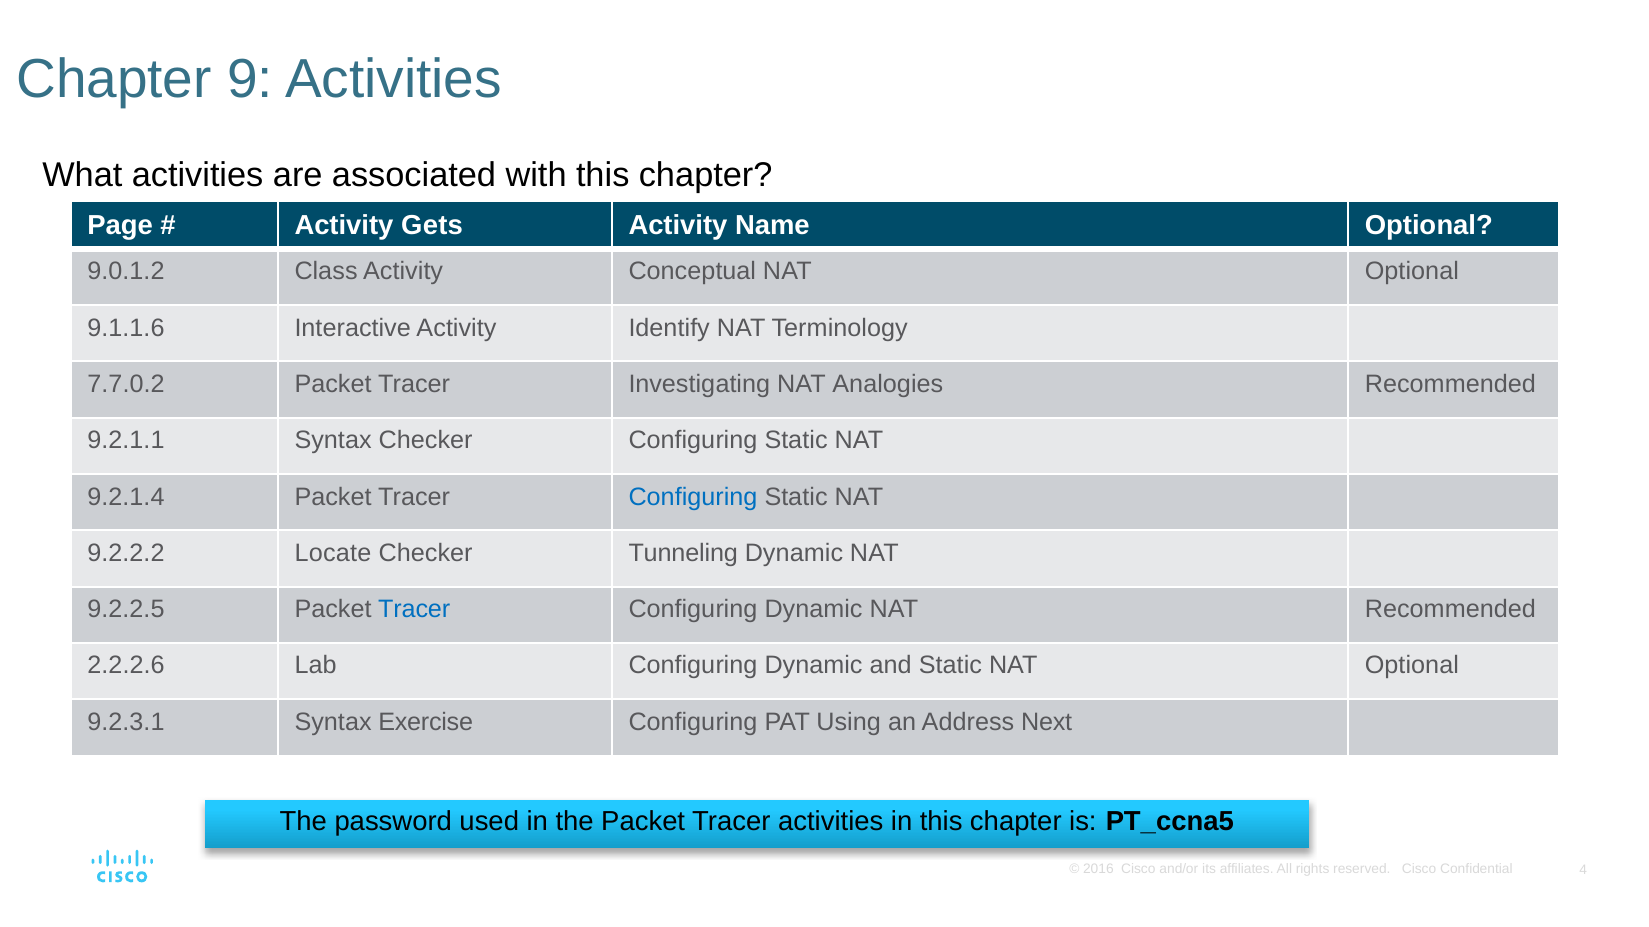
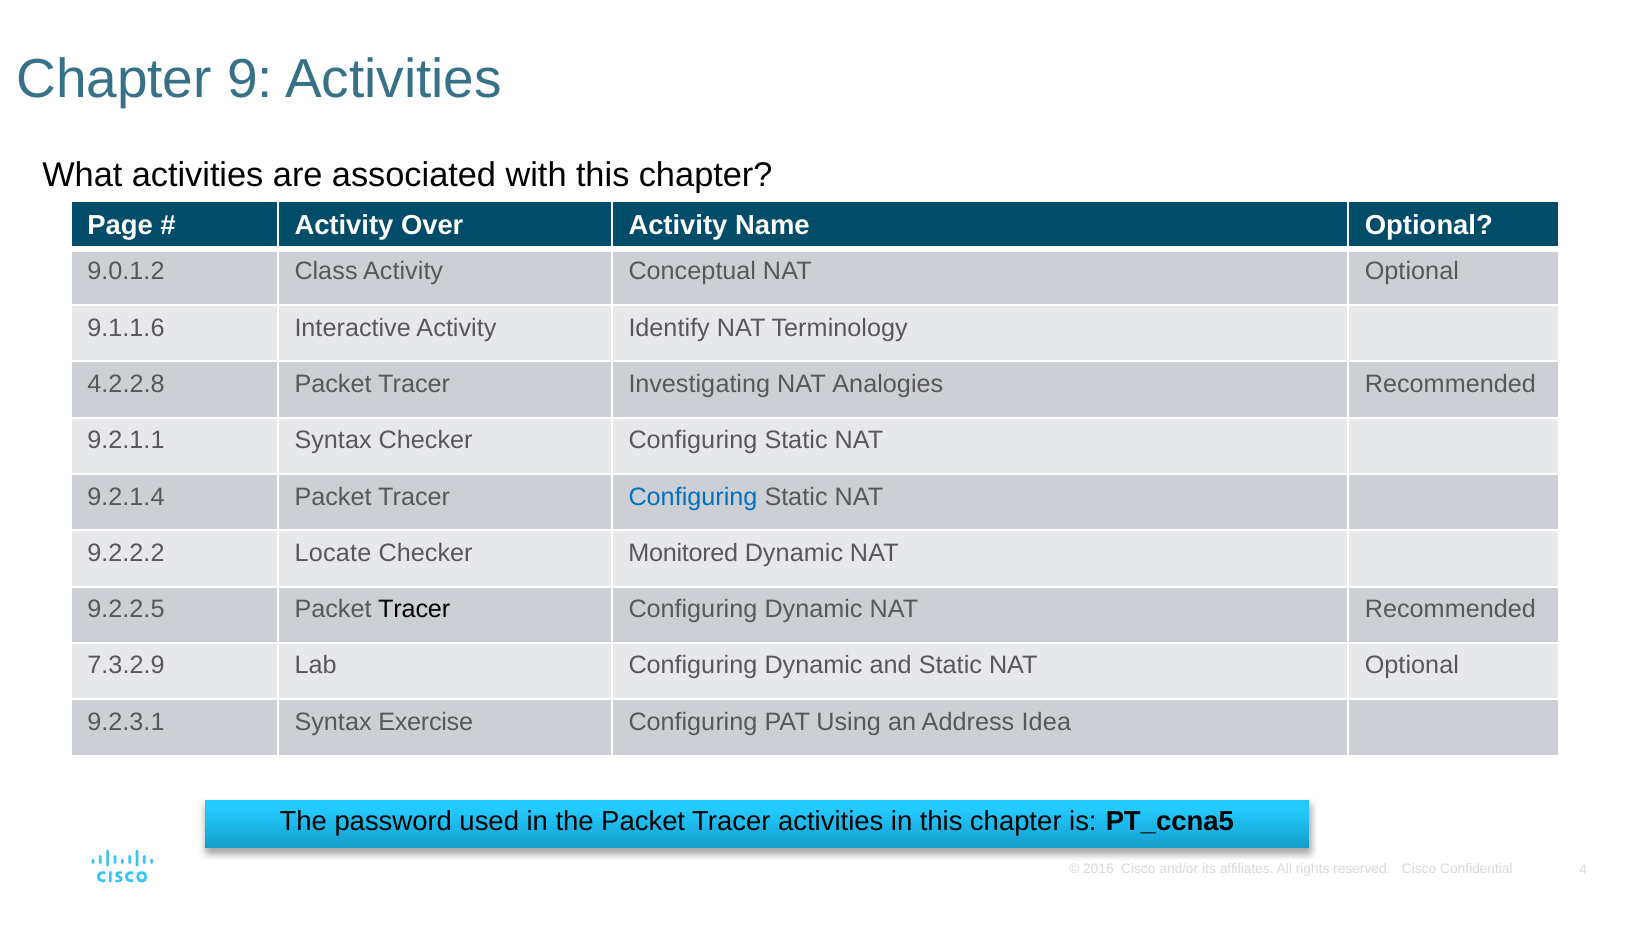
Gets: Gets -> Over (432, 226)
7.7.0.2: 7.7.0.2 -> 4.2.2.8 (126, 384)
Tunneling: Tunneling -> Monitored (683, 553)
Tracer colour: blue -> black (414, 610)
2.2.2.6: 2.2.2.6 -> 7.3.2.9 (126, 666)
Next: Next -> Idea (1046, 722)
